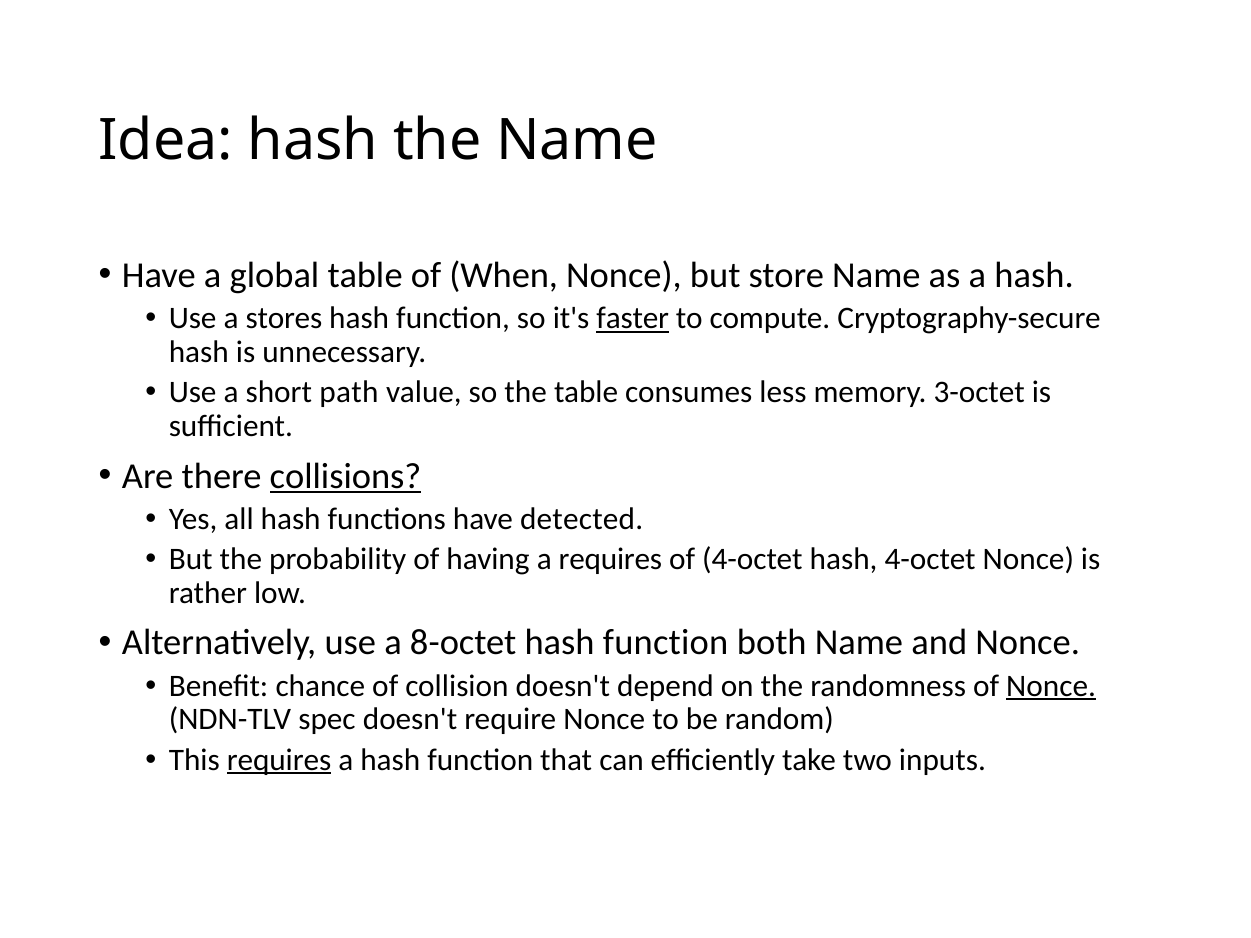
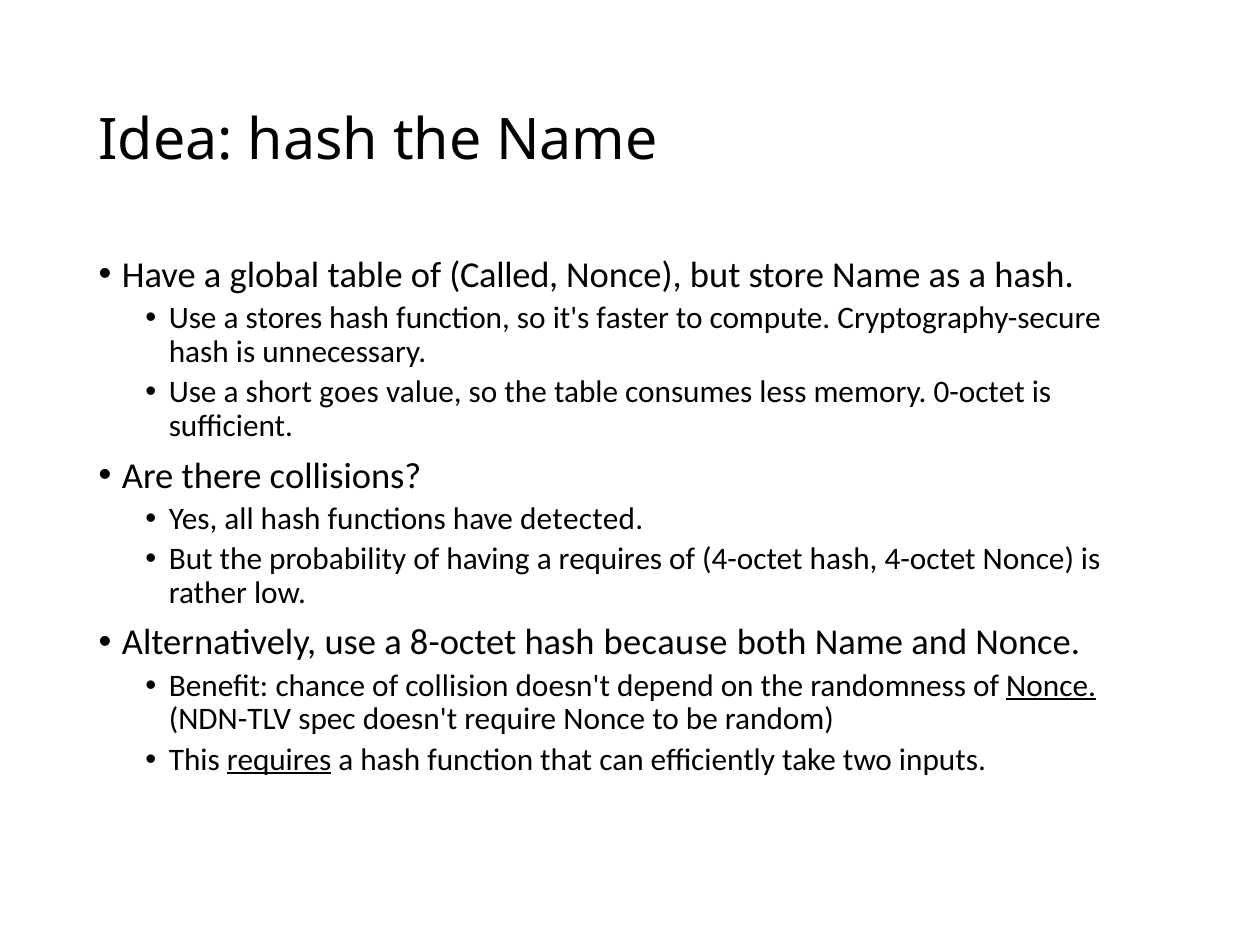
When: When -> Called (504, 275)
faster underline: present -> none (633, 319)
path: path -> goes (349, 393)
3-octet: 3-octet -> 0-octet (979, 393)
collisions underline: present -> none (346, 476)
8-octet hash function: function -> because (666, 643)
